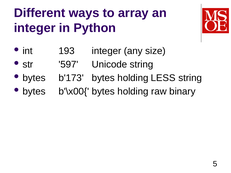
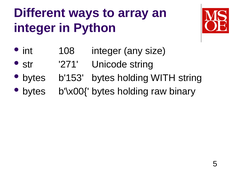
193: 193 -> 108 (67, 51)
597: 597 -> 271 (68, 65)
b'173: b'173 -> b'153 (71, 78)
LESS: LESS -> WITH (163, 78)
